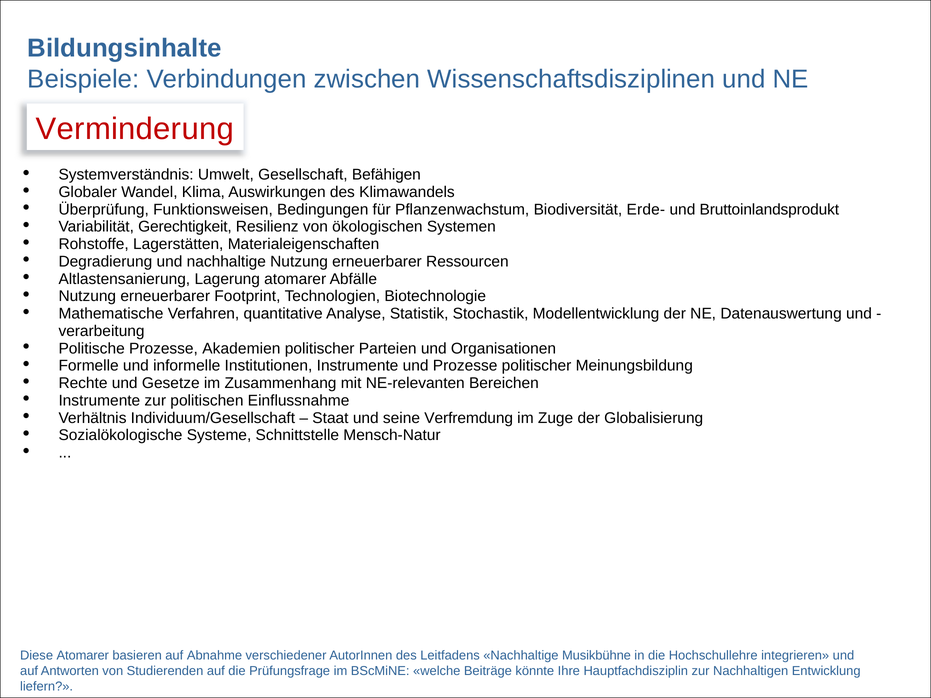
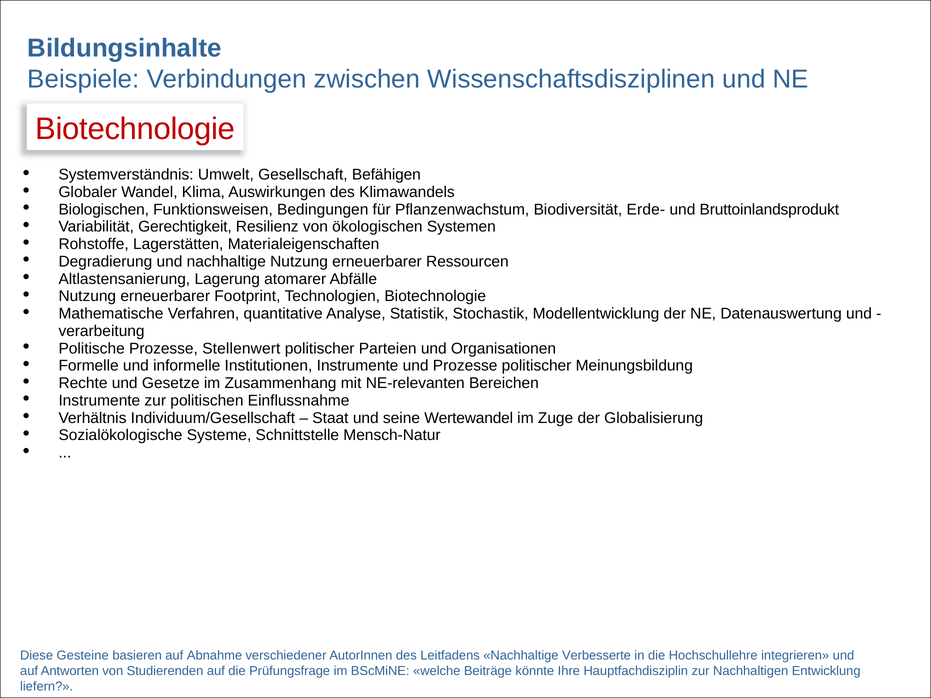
Verminderung: Verminderung -> Biotechnologie (135, 129)
Überprüfung: Überprüfung -> Biologischen (104, 210)
Akademien: Akademien -> Stellenwert (241, 349)
Verfremdung: Verfremdung -> Wertewandel (469, 418)
Diese Atomarer: Atomarer -> Gesteine (83, 656)
Musikbühne: Musikbühne -> Verbesserte (596, 656)
